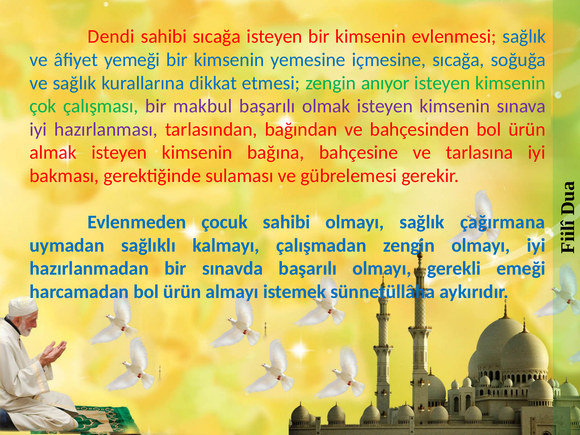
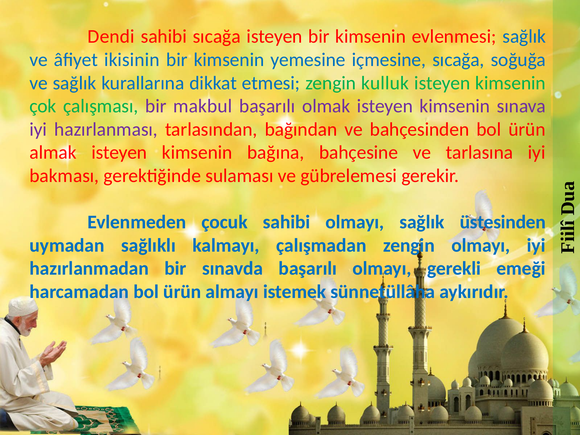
yemeği: yemeği -> ikisinin (132, 60)
anıyor: anıyor -> kulluk (385, 83)
çağırmana: çağırmana -> üstesinden (503, 222)
